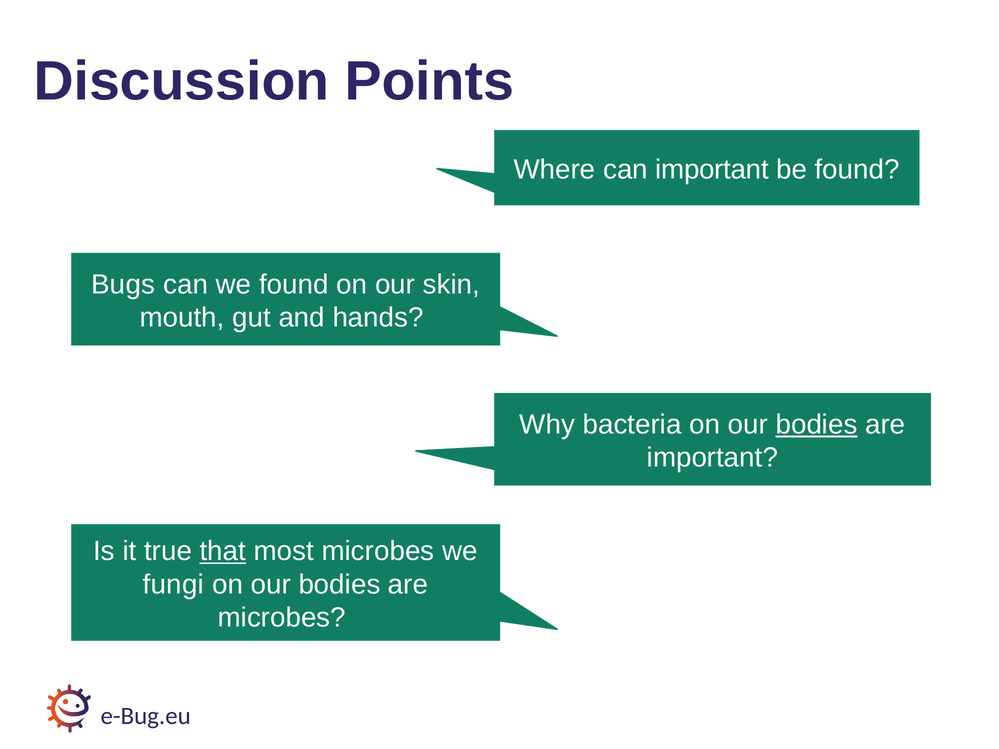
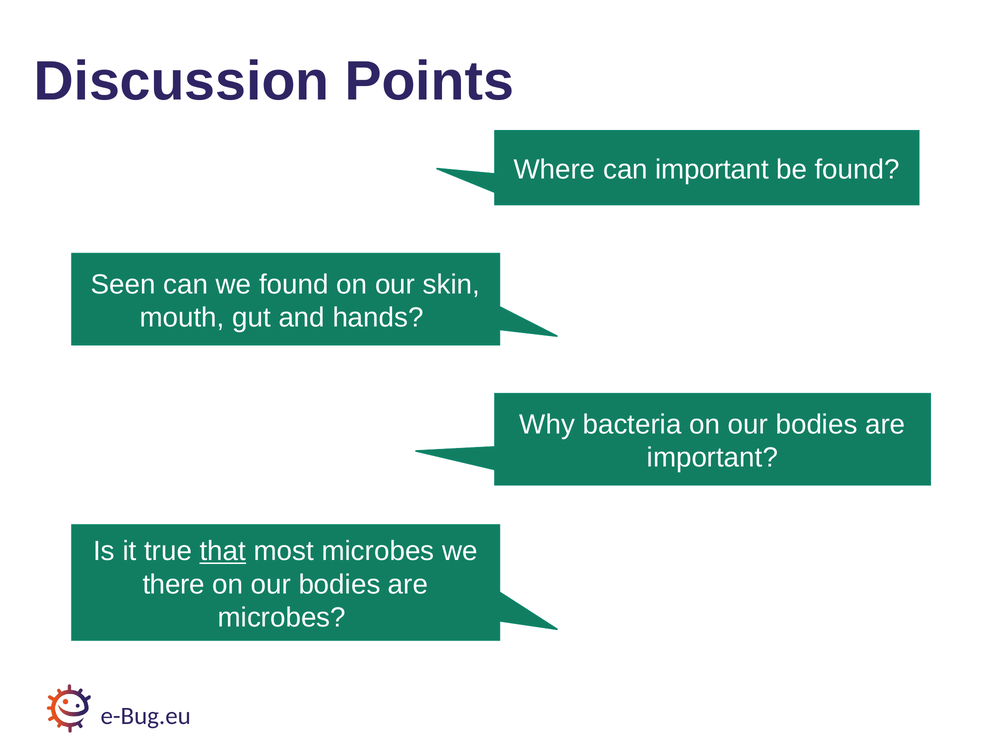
Bugs: Bugs -> Seen (123, 285)
bodies underline: present -> none (817, 425)
fungi: fungi -> there (174, 585)
